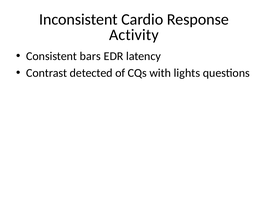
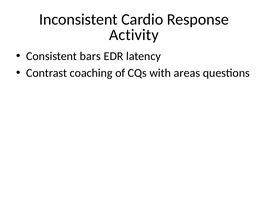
detected: detected -> coaching (91, 73)
lights: lights -> areas (187, 73)
